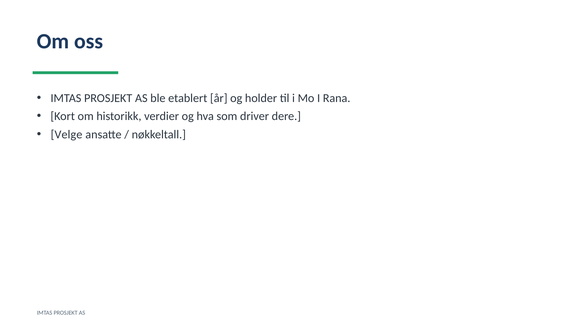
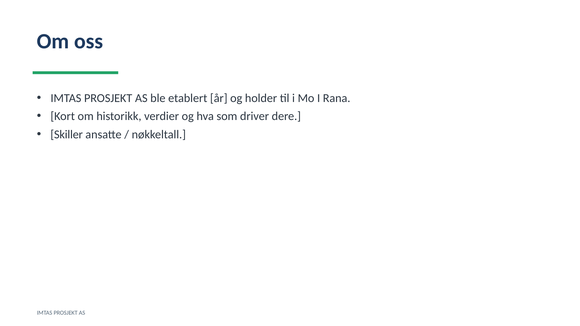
Velge: Velge -> Skiller (67, 135)
